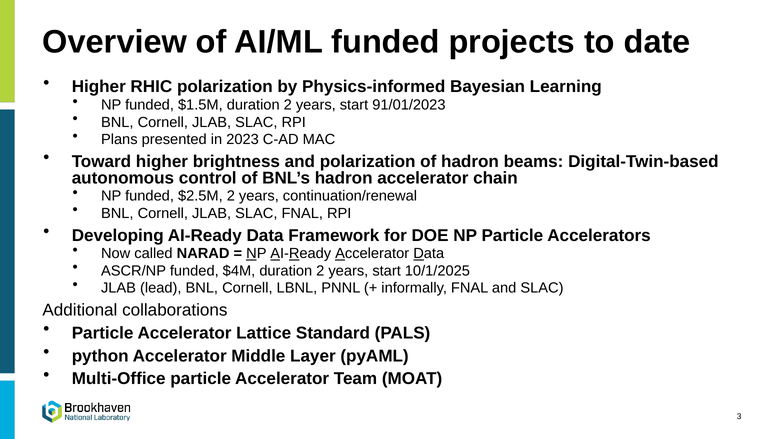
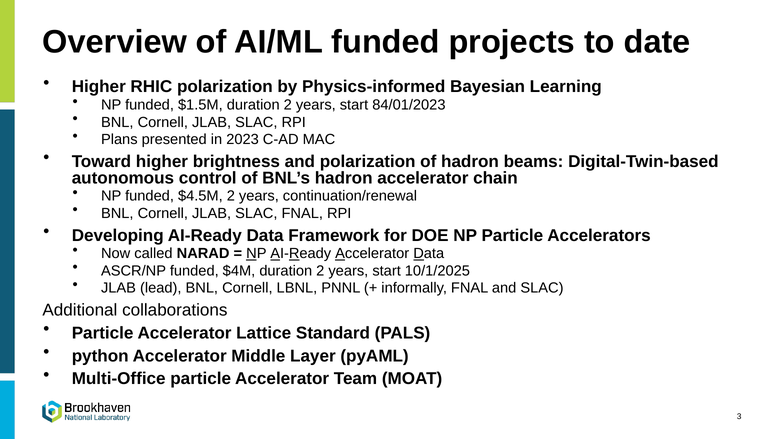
91/01/2023: 91/01/2023 -> 84/01/2023 (409, 105)
$2.5M: $2.5M -> $4.5M (200, 196)
